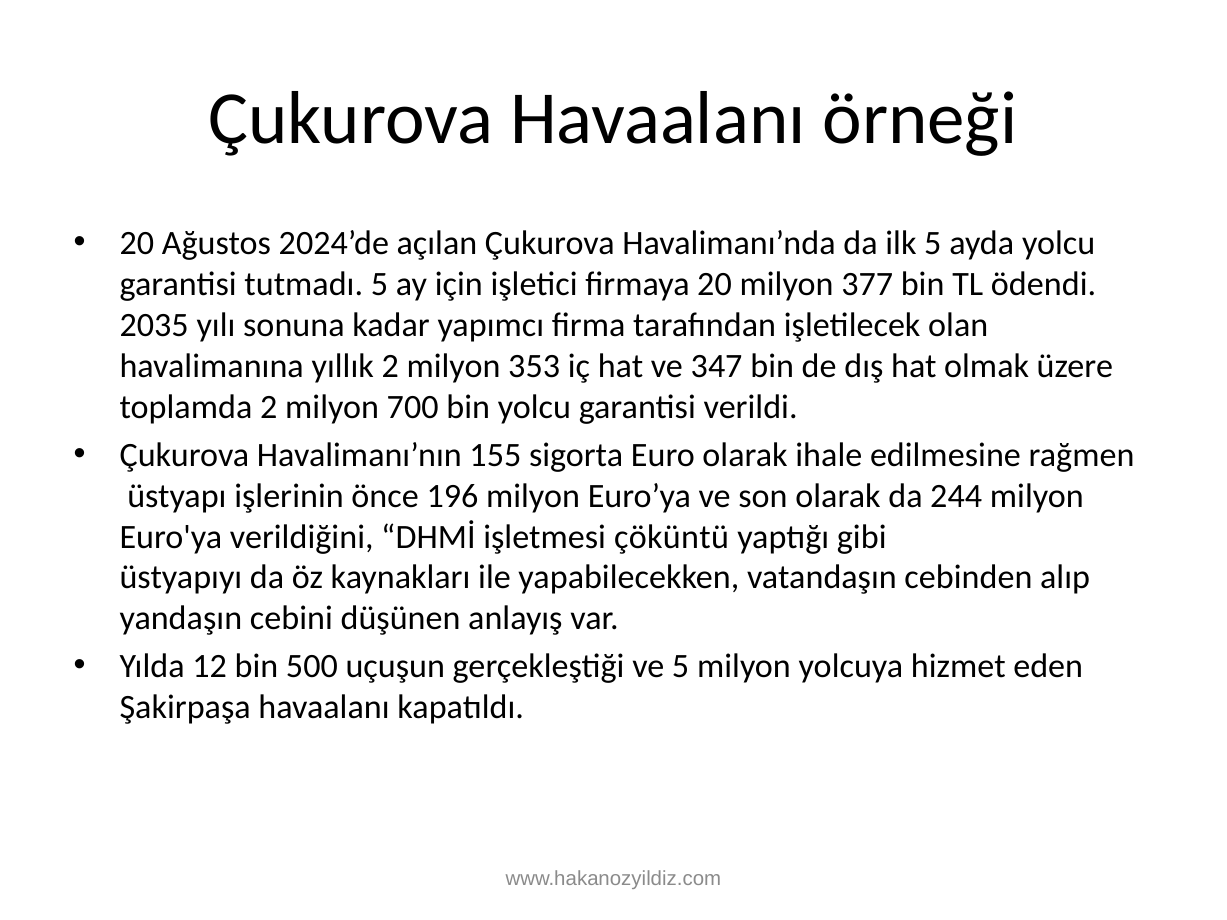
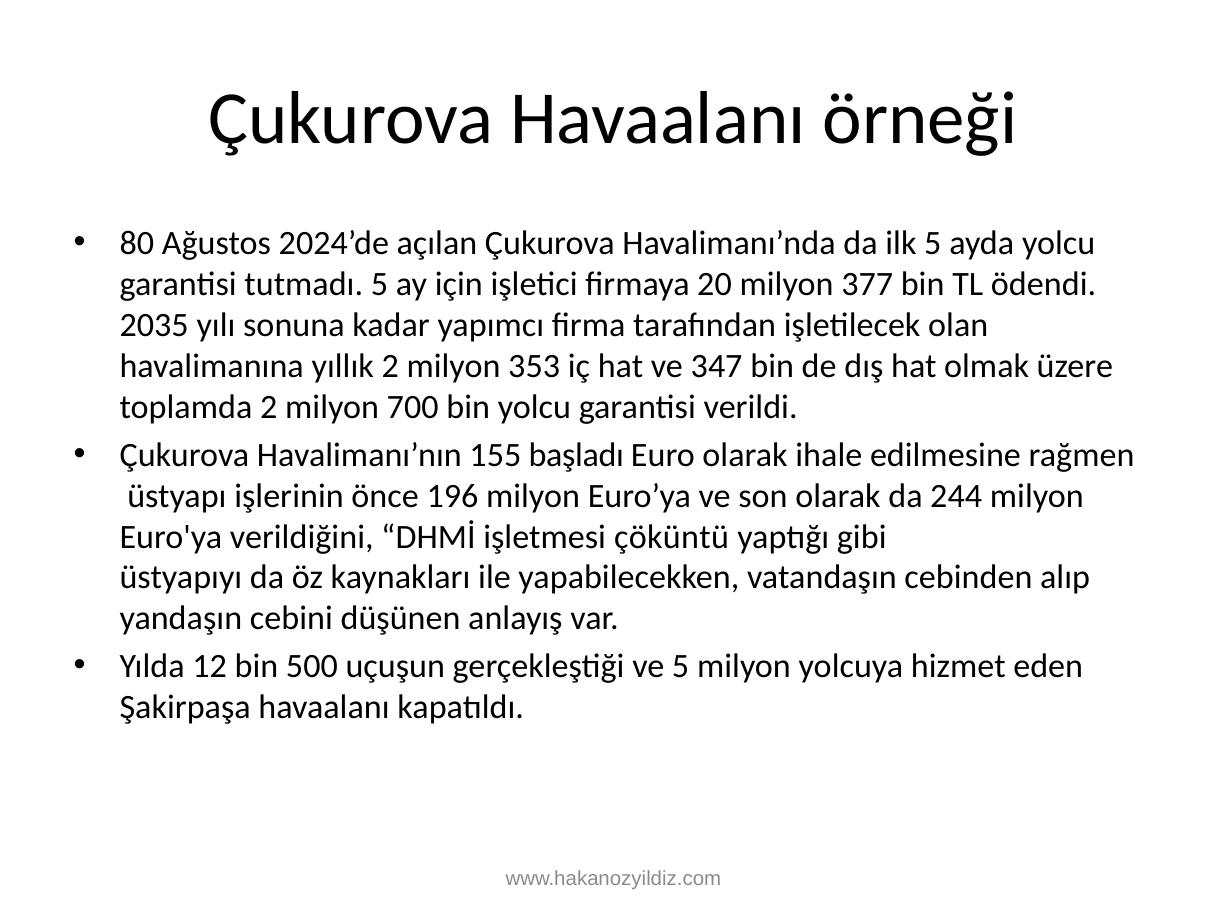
20: 20 -> 80 (137, 244)
sigorta: sigorta -> başladı (576, 455)
